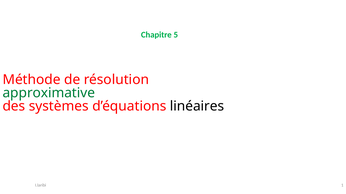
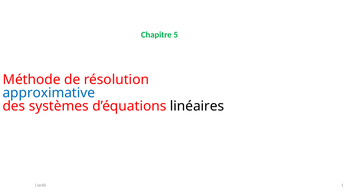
approximative colour: green -> blue (49, 93)
